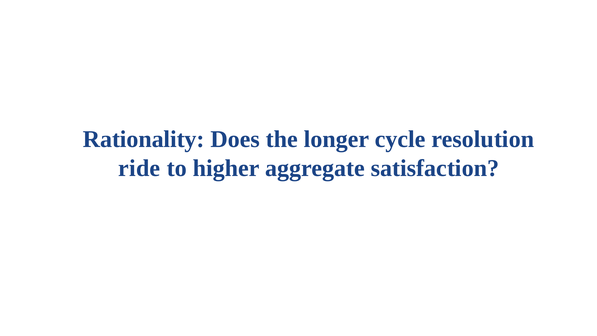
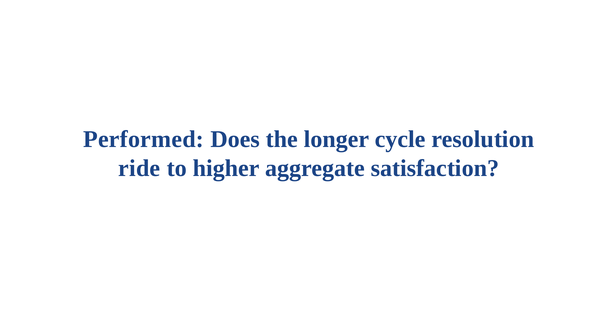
Rationality: Rationality -> Performed (144, 139)
